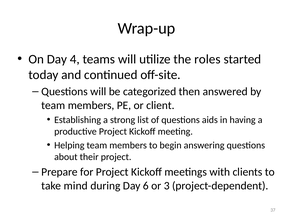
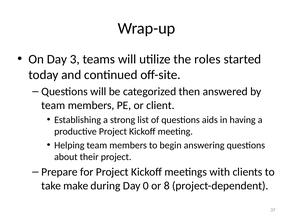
4: 4 -> 3 (75, 59)
mind: mind -> make (76, 185)
6: 6 -> 0 (146, 185)
3: 3 -> 8 (167, 185)
